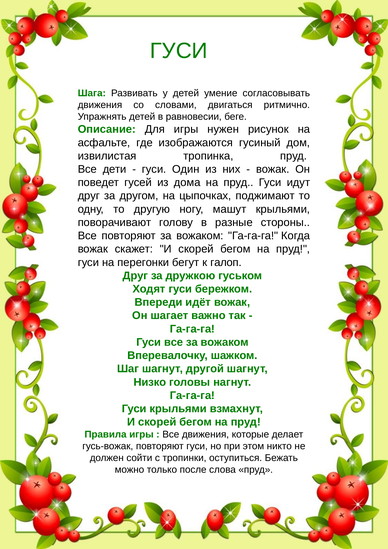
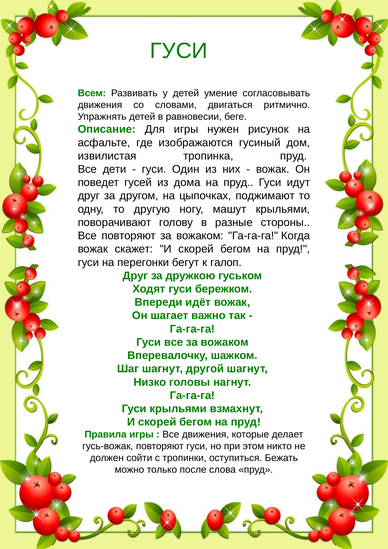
Шага: Шага -> Всем (92, 93)
